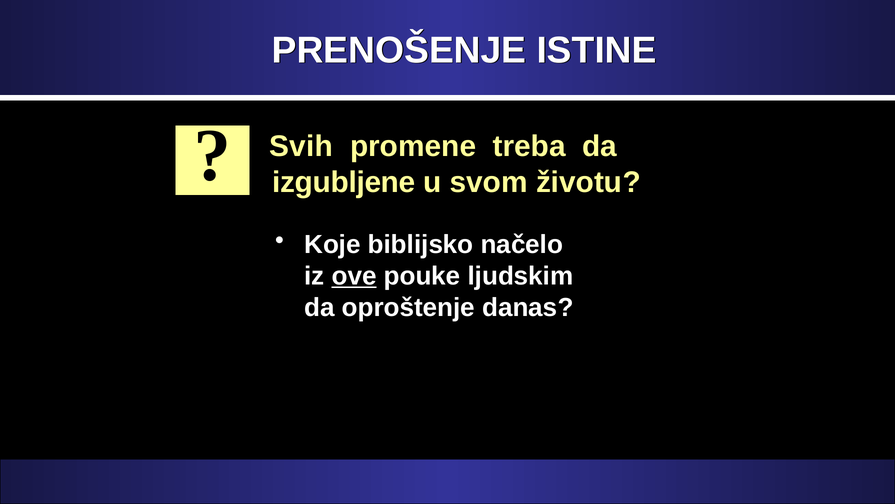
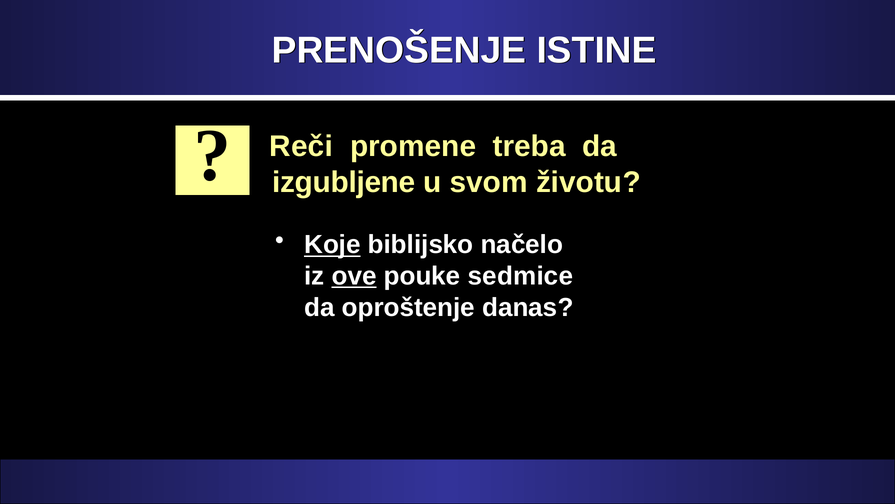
Svih: Svih -> Reči (301, 146)
Koje underline: none -> present (332, 245)
ljudskim: ljudskim -> sedmice (520, 276)
